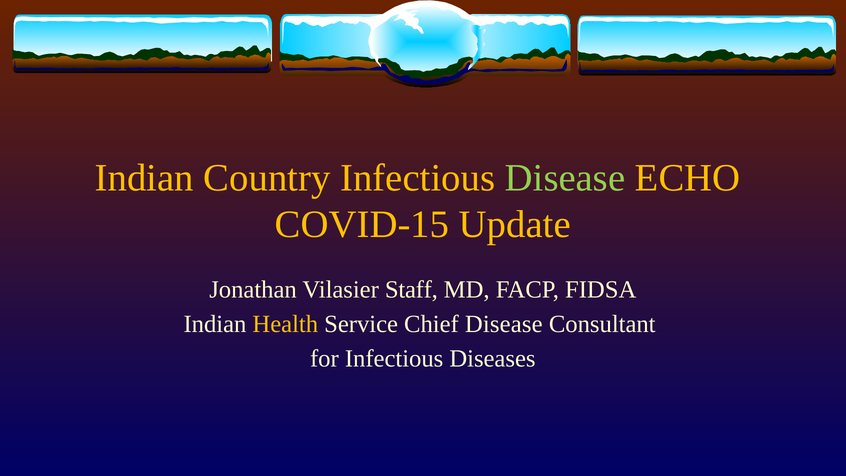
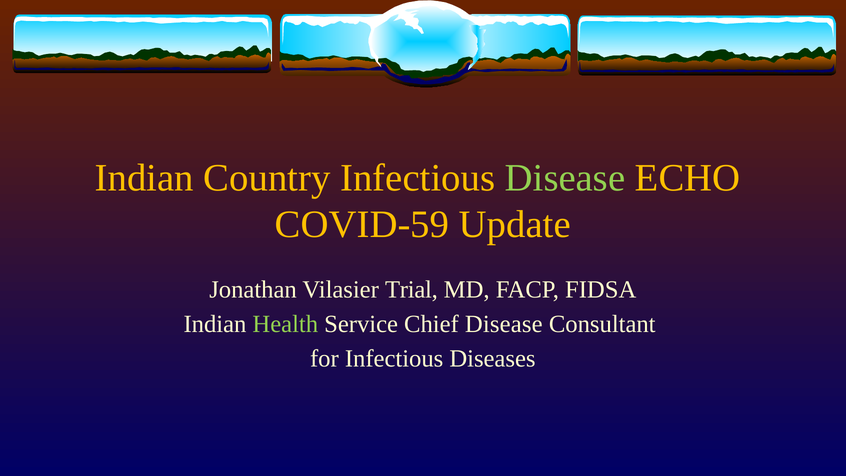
COVID-15: COVID-15 -> COVID-59 (362, 224)
Staff: Staff -> Trial (411, 289)
Health colour: yellow -> light green (285, 324)
